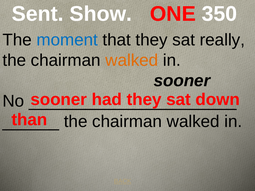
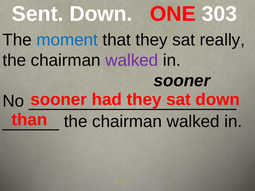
Sent Show: Show -> Down (101, 14)
350: 350 -> 303 (219, 14)
walked colour: orange -> purple (132, 60)
